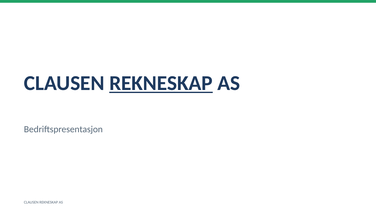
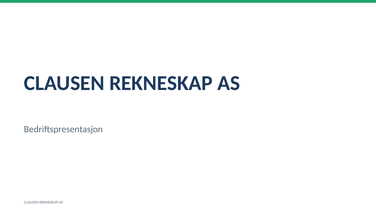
REKNESKAP underline: present -> none (161, 83)
